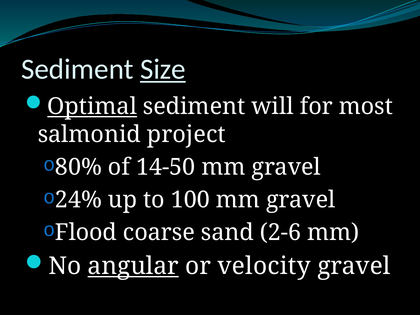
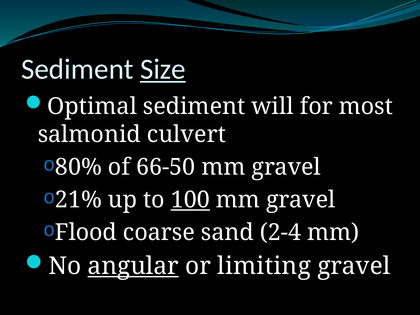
Optimal underline: present -> none (92, 107)
project: project -> culvert (186, 135)
14-50: 14-50 -> 66-50 (166, 167)
24%: 24% -> 21% (78, 200)
100 underline: none -> present (190, 200)
2-6: 2-6 -> 2-4 (281, 232)
velocity: velocity -> limiting (264, 266)
